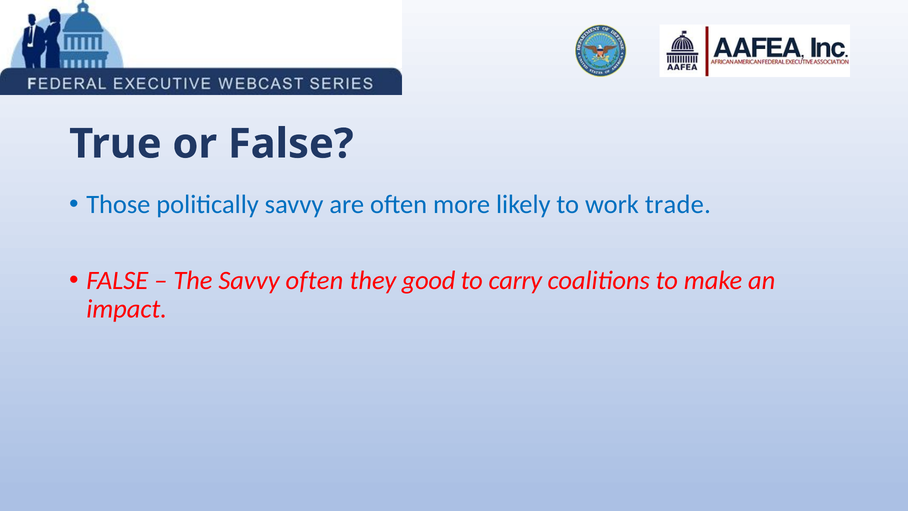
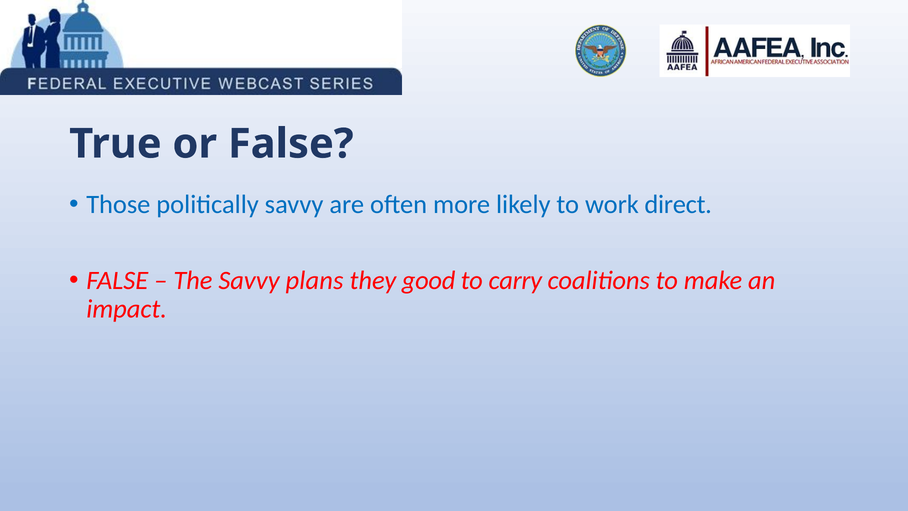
trade: trade -> direct (678, 204)
Savvy often: often -> plans (315, 280)
